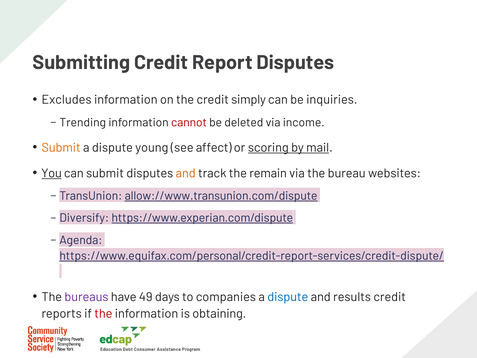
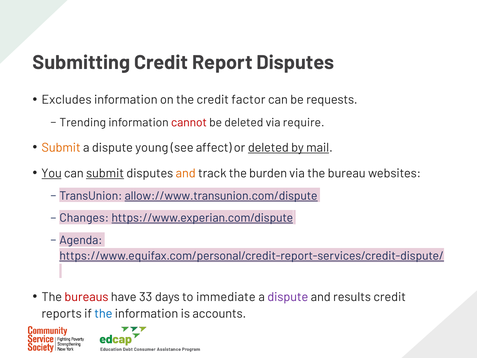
simply: simply -> factor (248, 100)
inquiries: inquiries -> requests (332, 100)
income: income -> require (304, 122)
or scoring: scoring -> deleted (268, 148)
submit underline: none -> present (105, 173)
remain: remain -> burden (268, 173)
Diversify: Diversify -> Changes (84, 218)
bureaus colour: purple -> red (86, 297)
49: 49 -> 33 (146, 297)
companies: companies -> immediate (226, 297)
dispute colour: blue -> purple (288, 297)
the colour: red -> blue (103, 313)
obtaining: obtaining -> accounts (219, 313)
